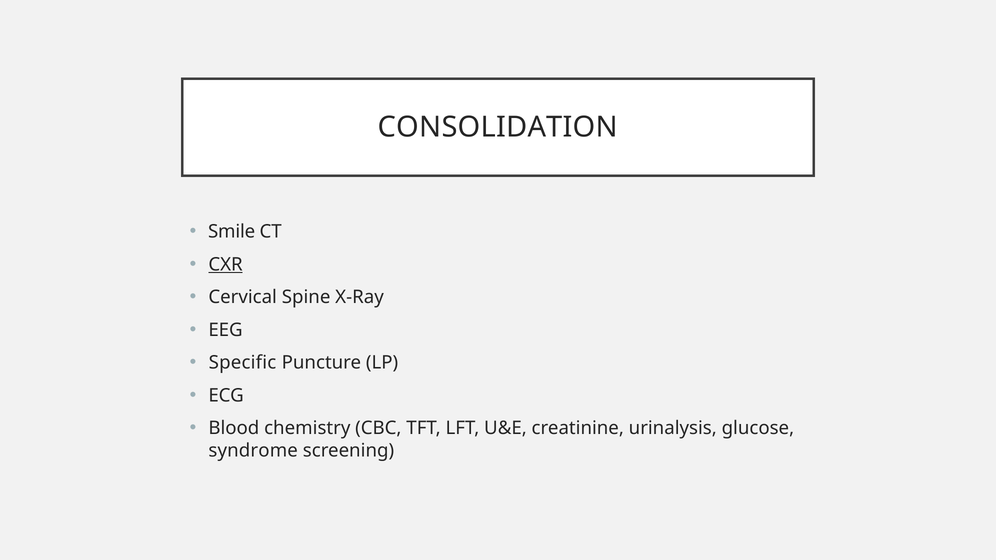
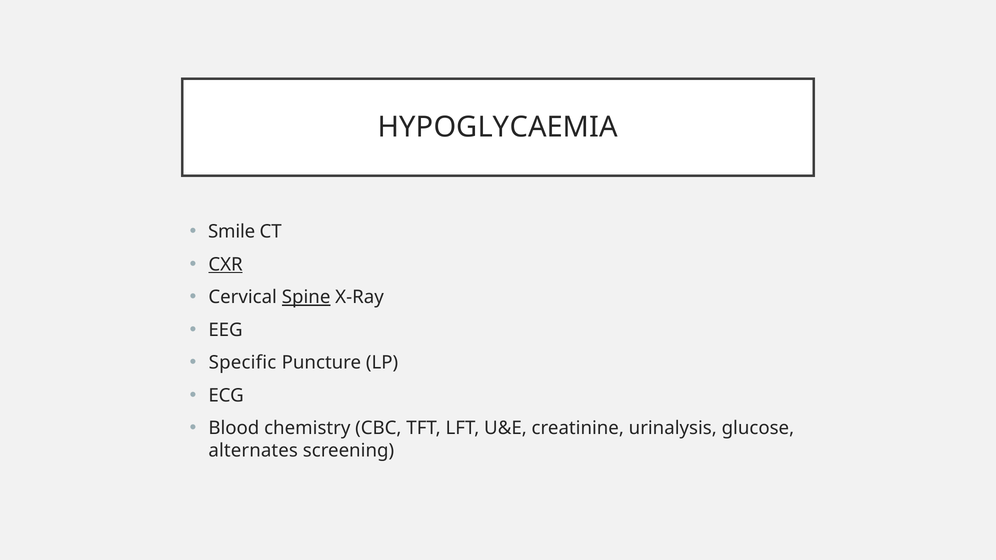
CONSOLIDATION: CONSOLIDATION -> HYPOGLYCAEMIA (498, 127)
Spine underline: none -> present (306, 297)
syndrome: syndrome -> alternates (253, 451)
